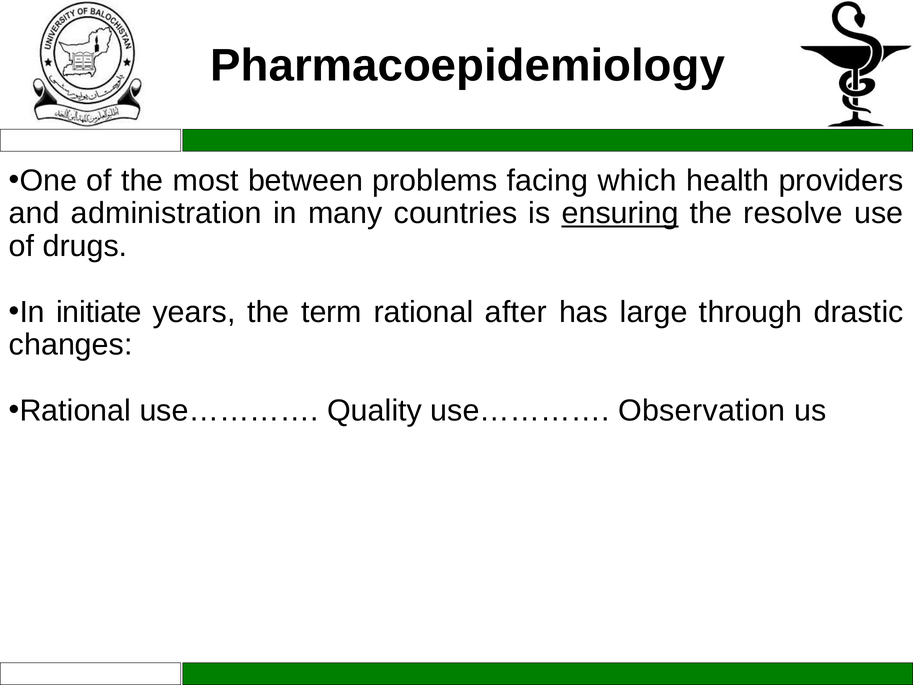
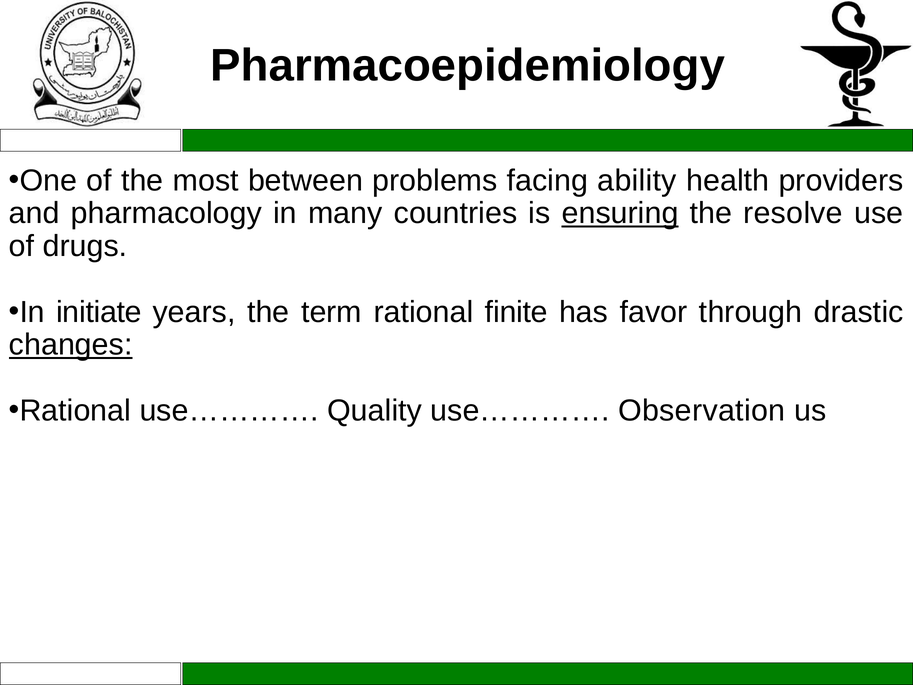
which: which -> ability (637, 180)
administration: administration -> pharmacology (166, 213)
after: after -> finite (516, 312)
large: large -> favor (654, 312)
changes underline: none -> present (71, 345)
